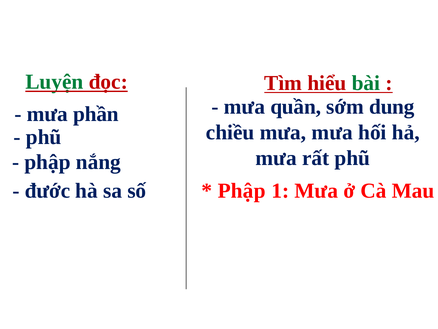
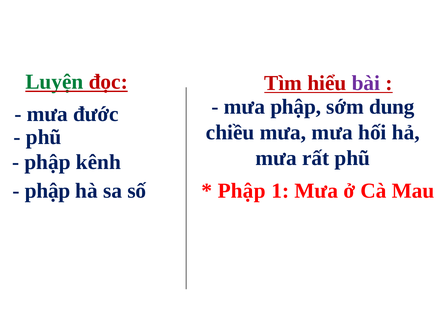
bài colour: green -> purple (366, 83)
mưa quần: quần -> phập (296, 107)
phần: phần -> đước (96, 114)
nắng: nắng -> kênh (98, 162)
đước: đước -> phập (48, 191)
